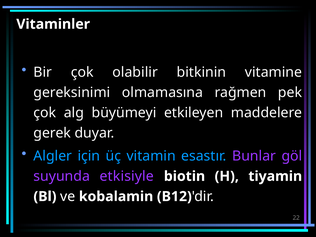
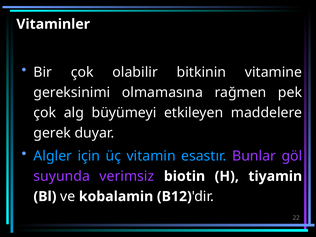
etkisiyle: etkisiyle -> verimsiz (127, 176)
